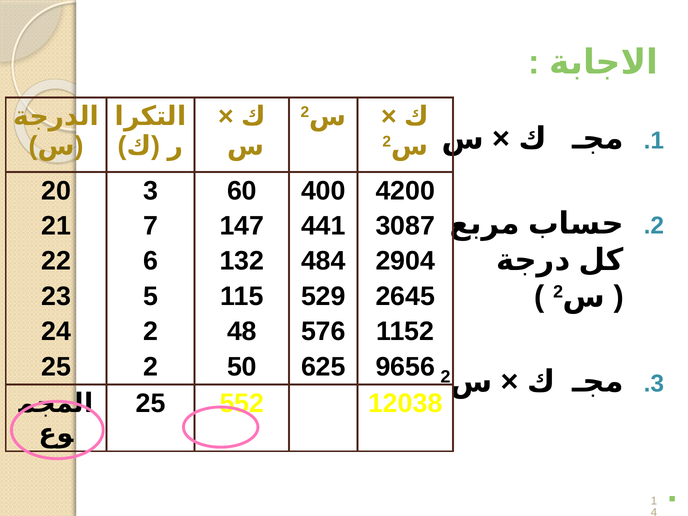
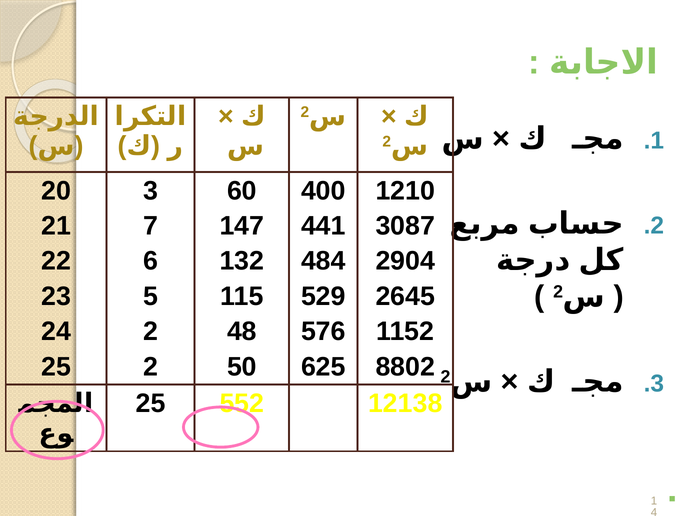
4200: 4200 -> 1210 (405, 191)
9656: 9656 -> 8802 (405, 367)
12038: 12038 -> 12138 (405, 403)
